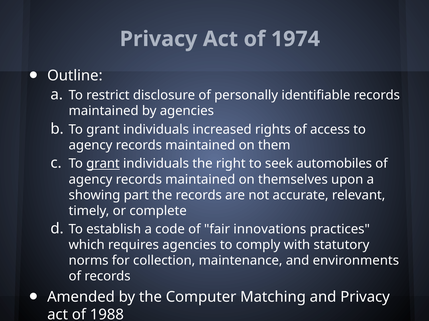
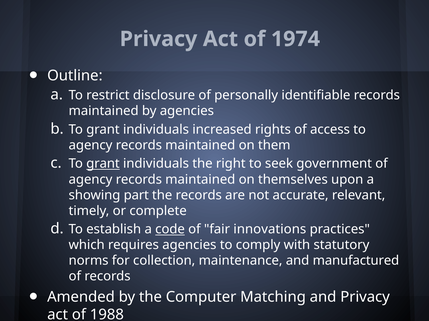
automobiles: automobiles -> government (334, 164)
code underline: none -> present (170, 230)
environments: environments -> manufactured (356, 261)
